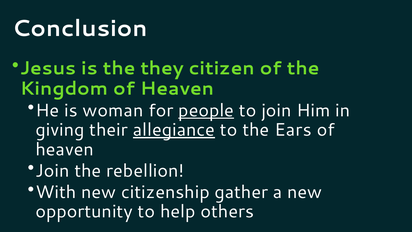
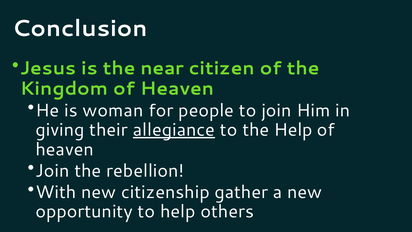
they: they -> near (162, 68)
people underline: present -> none (206, 110)
the Ears: Ears -> Help (293, 130)
